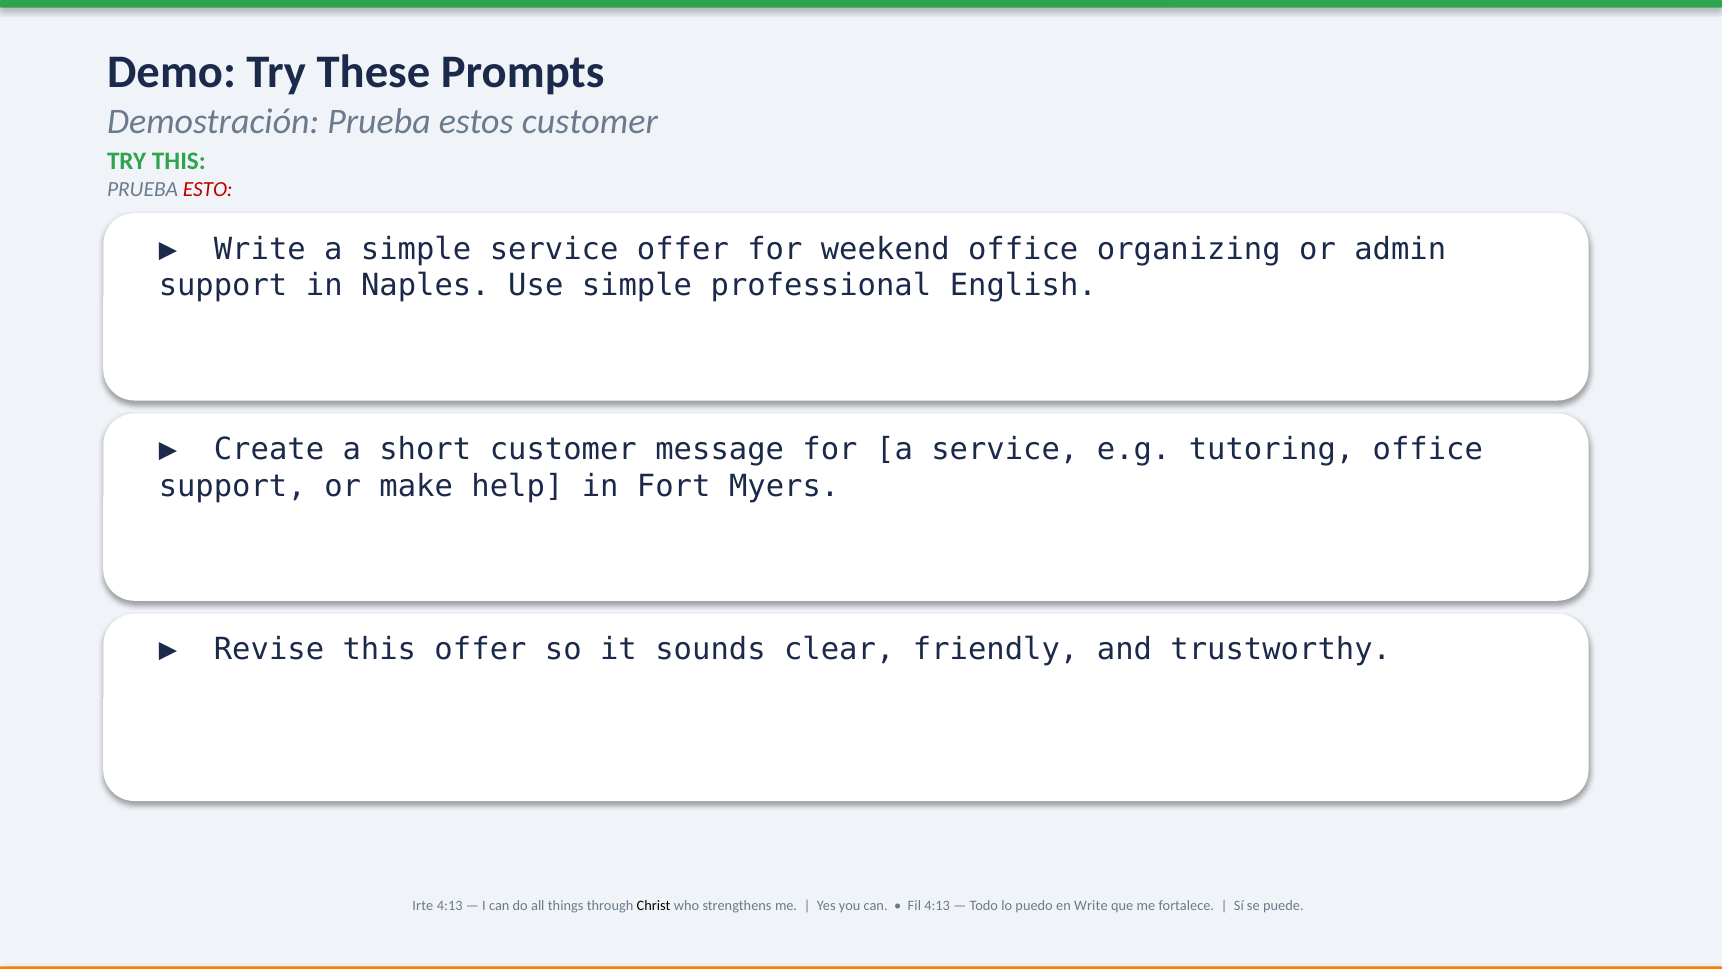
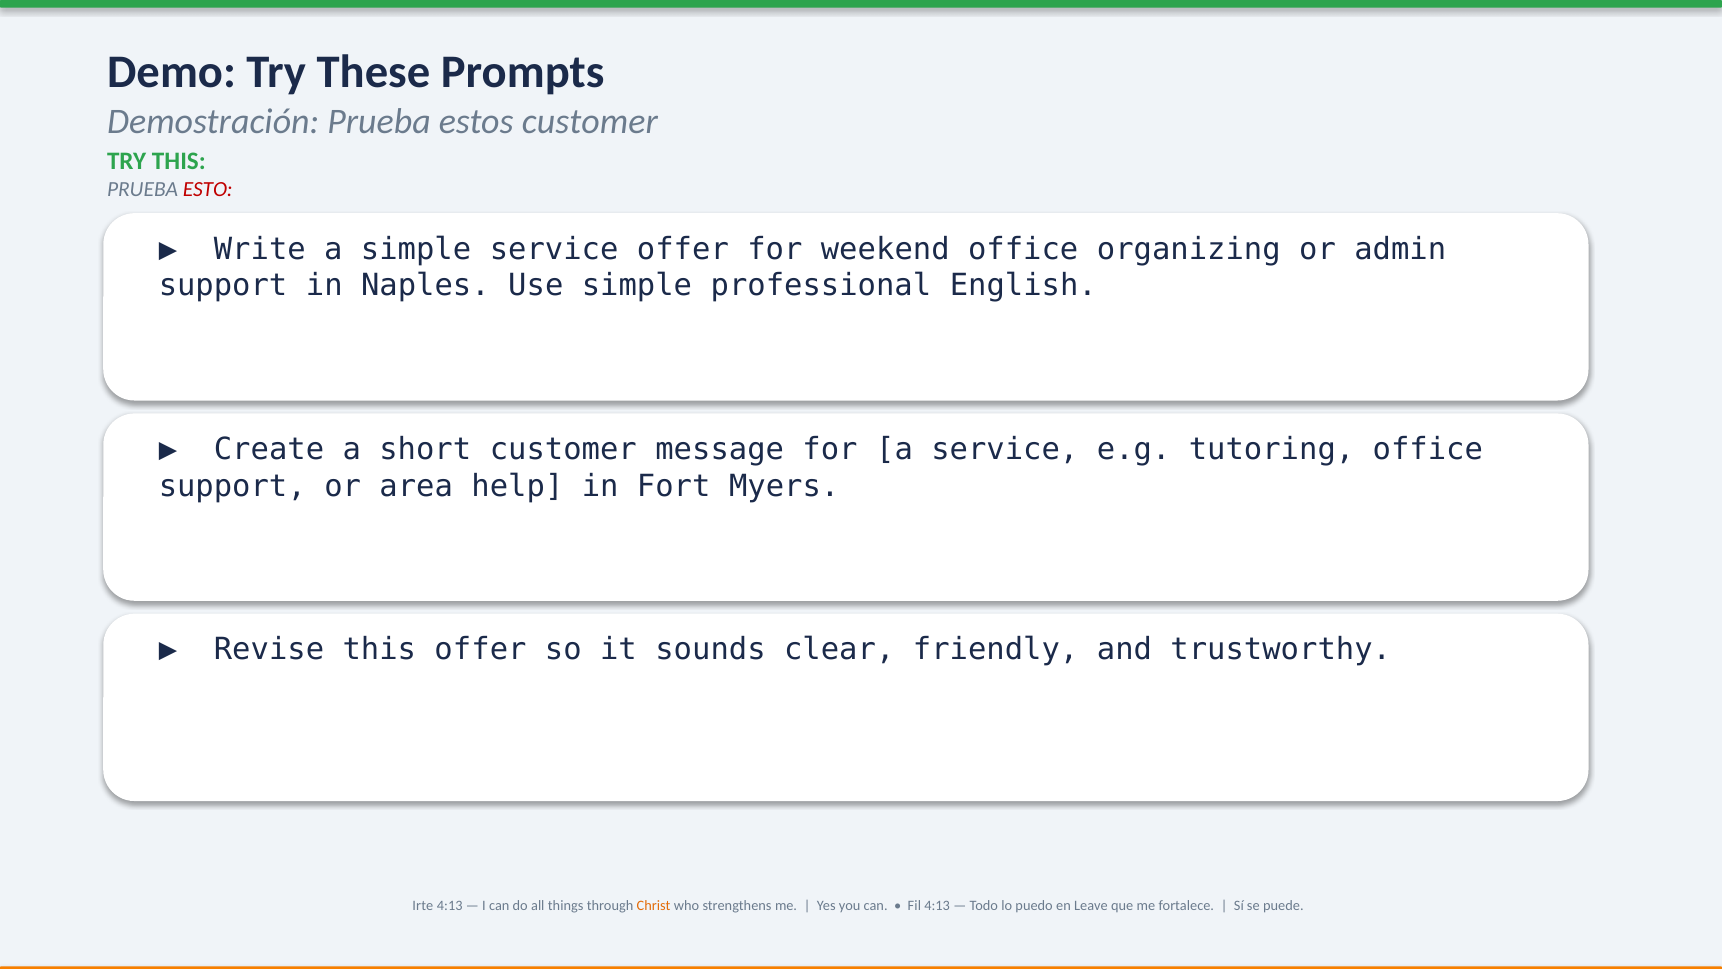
make: make -> area (416, 486)
Christ colour: black -> orange (654, 906)
en Write: Write -> Leave (1091, 906)
